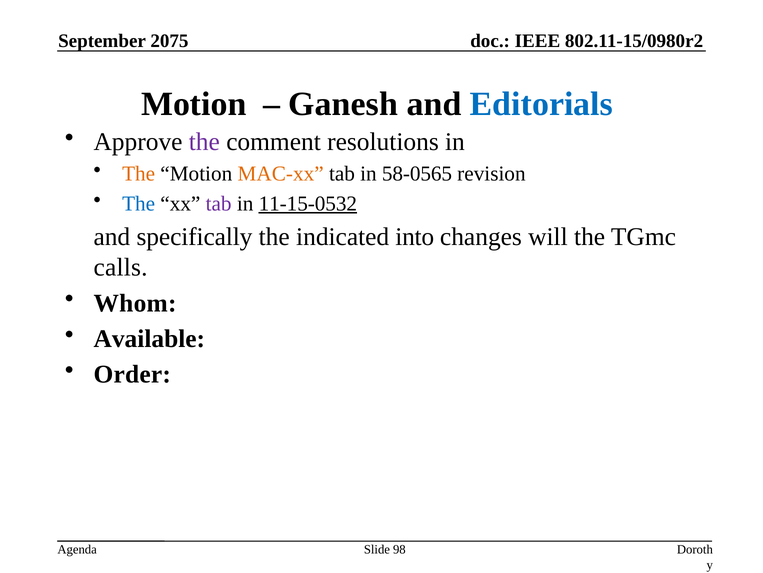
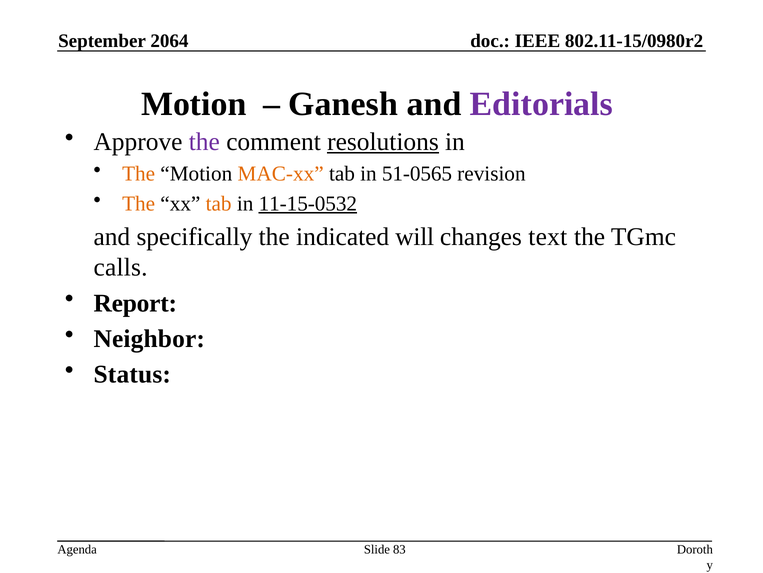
2075: 2075 -> 2064 (169, 41)
Editorials colour: blue -> purple (541, 104)
resolutions underline: none -> present (383, 142)
58-0565: 58-0565 -> 51-0565 (417, 174)
The colour: blue -> orange (139, 203)
tab colour: purple -> orange (219, 203)
into: into -> will (415, 237)
will: will -> text (548, 237)
Whom: Whom -> Report (135, 303)
Available: Available -> Neighbor (149, 338)
Order: Order -> Status (132, 374)
98: 98 -> 83 (399, 549)
